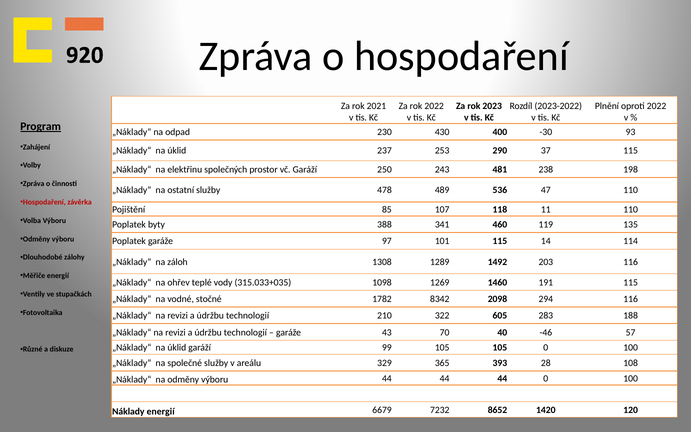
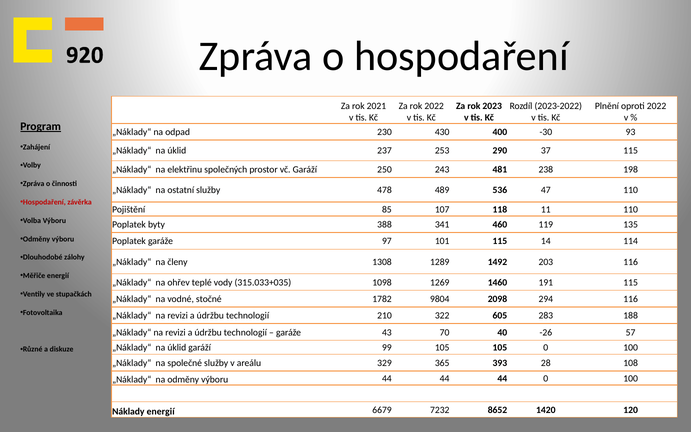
záloh: záloh -> členy (177, 262)
8342: 8342 -> 9804 (440, 299)
-46: -46 -> -26 (546, 332)
